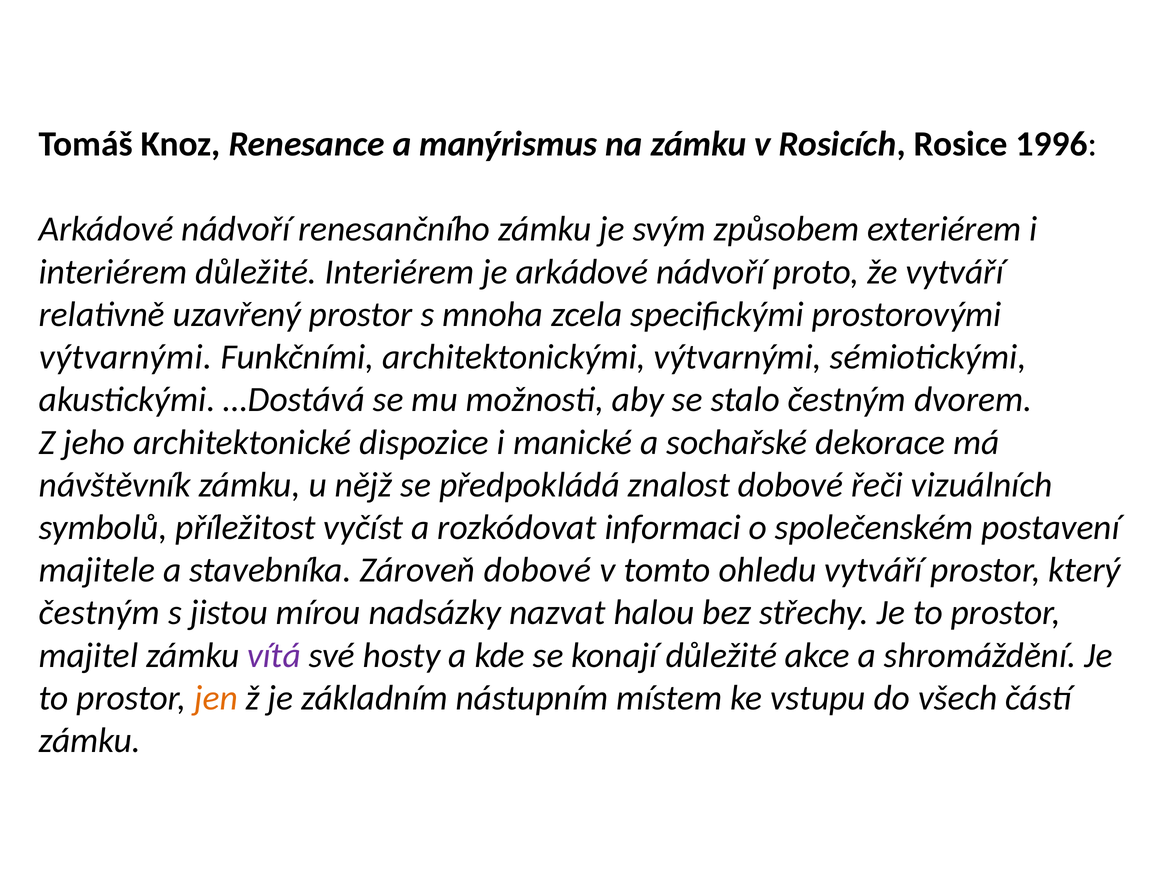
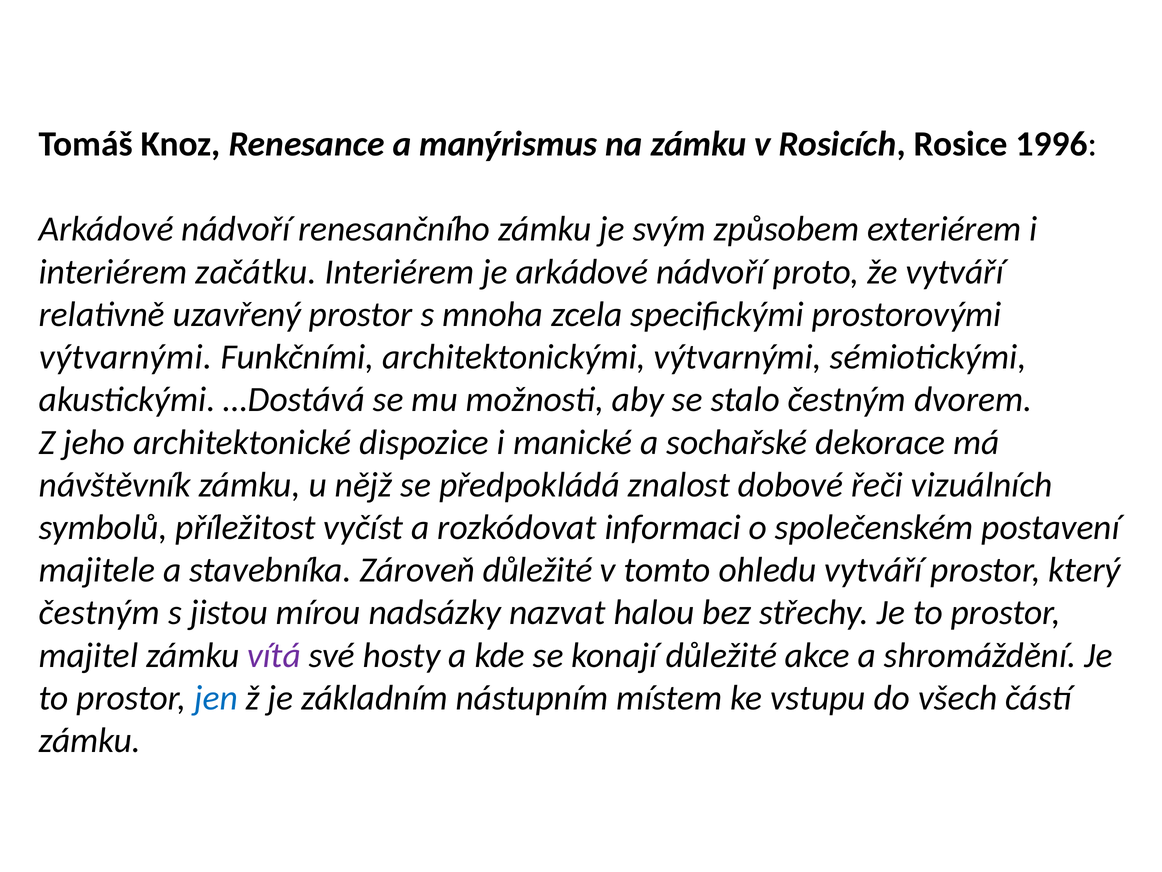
interiérem důležité: důležité -> začátku (256, 272)
Zároveň dobové: dobové -> důležité (538, 570)
jen colour: orange -> blue (216, 698)
